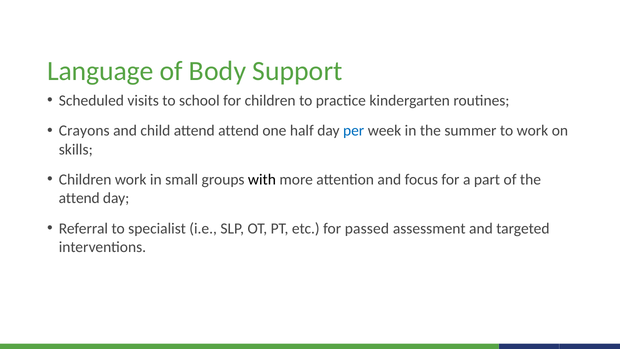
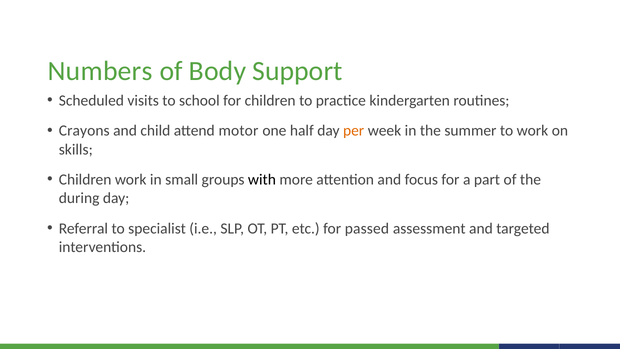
Language: Language -> Numbers (100, 71)
attend attend: attend -> motor (238, 131)
per colour: blue -> orange (354, 131)
attend: attend -> during (79, 198)
